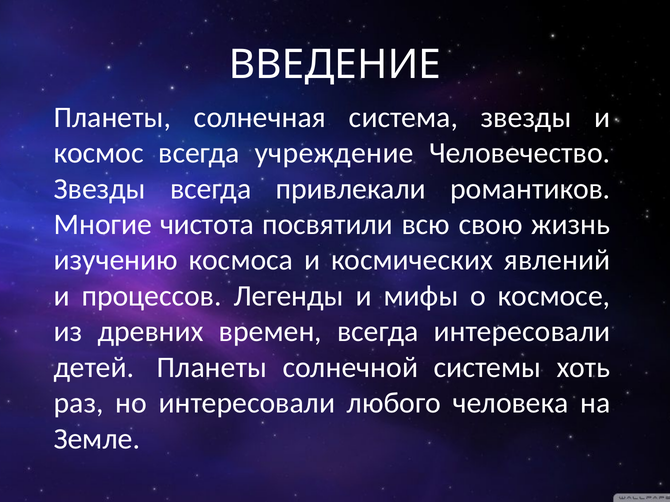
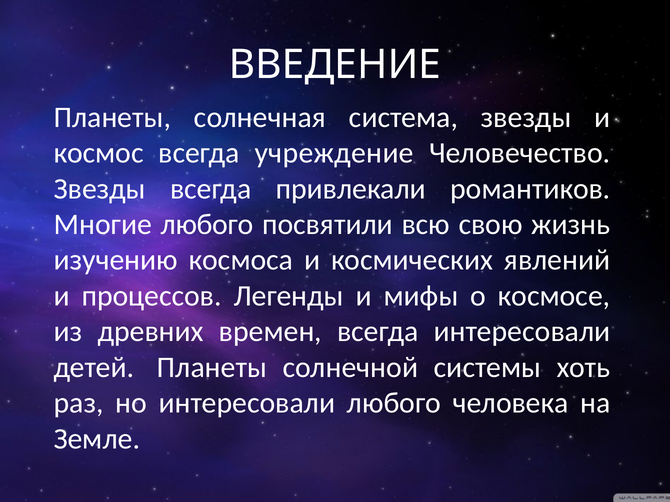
Многие чистота: чистота -> любого (207, 225)
